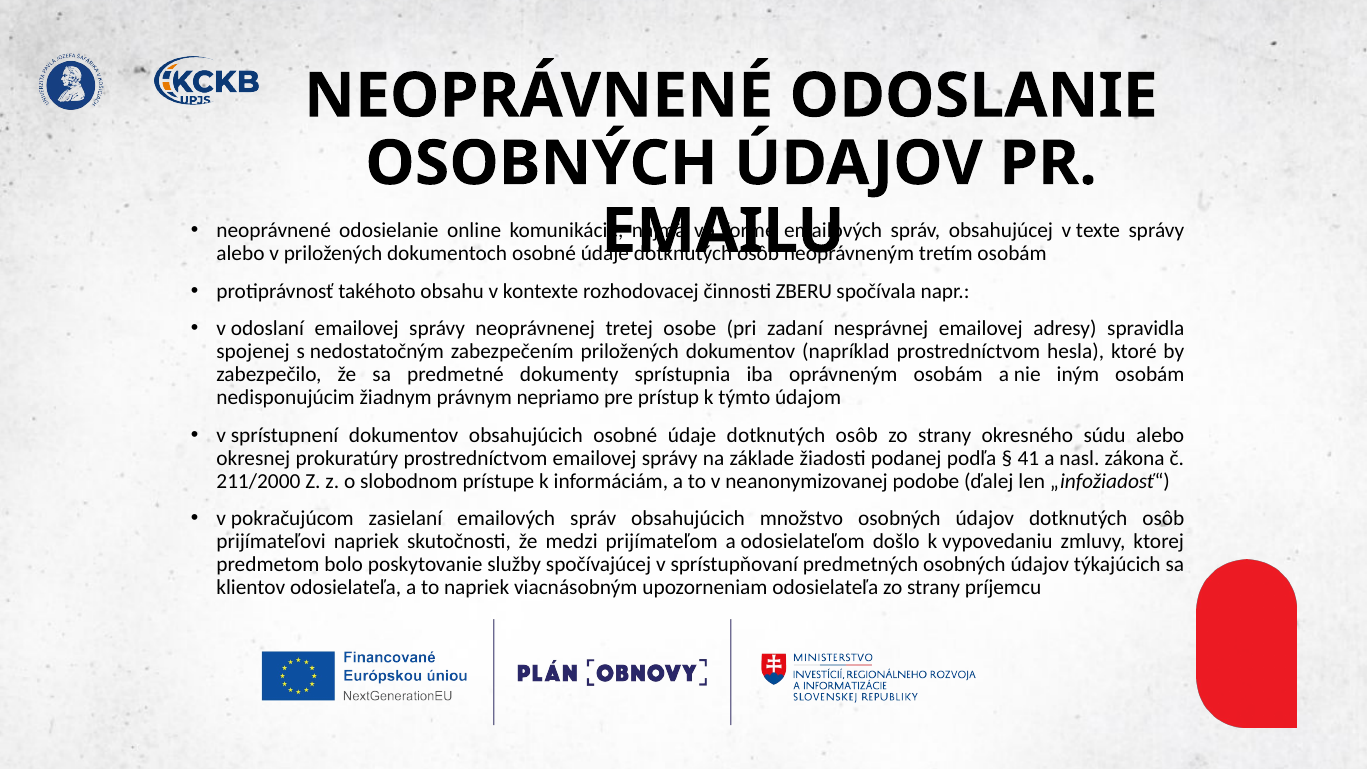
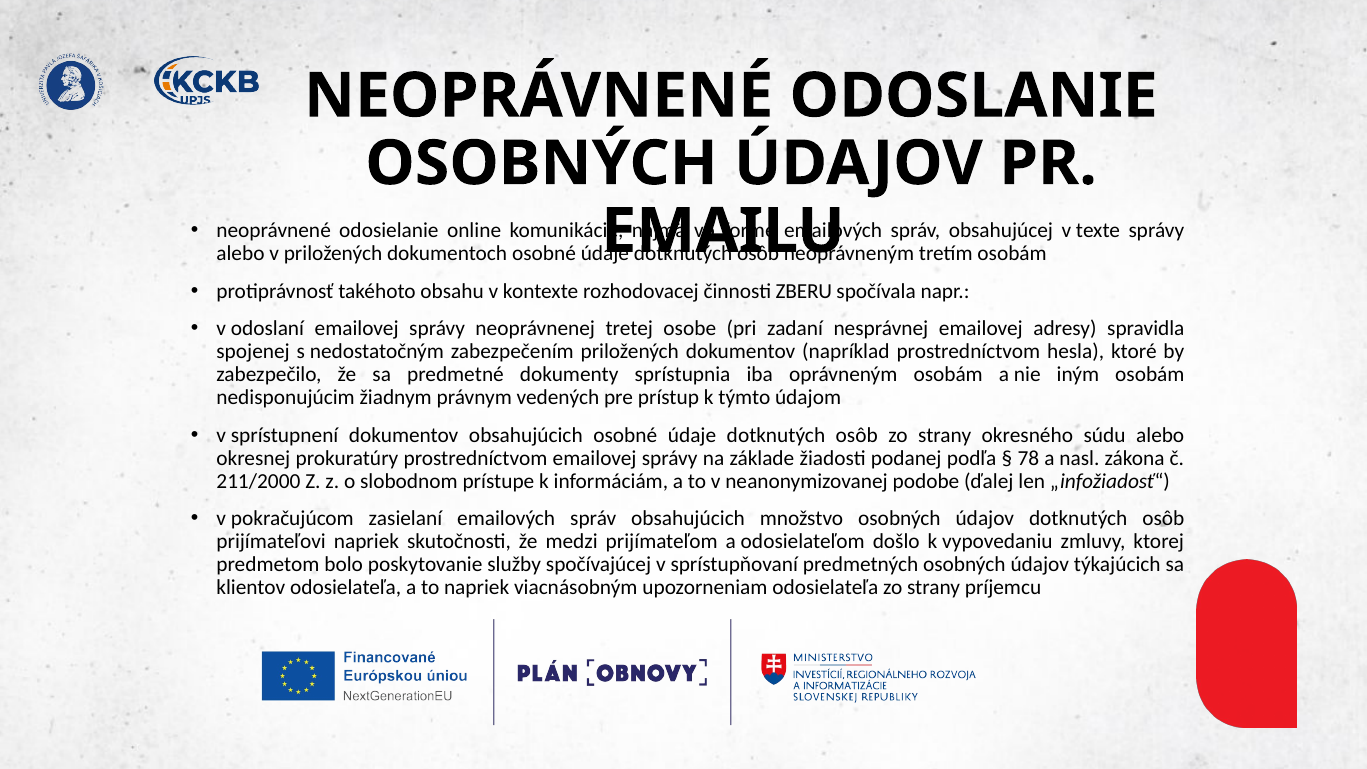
nepriamo: nepriamo -> vedených (558, 398)
41: 41 -> 78 (1028, 458)
